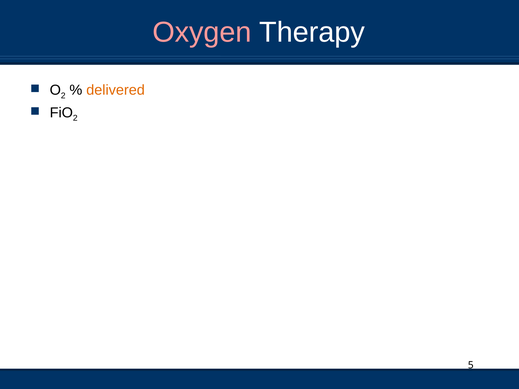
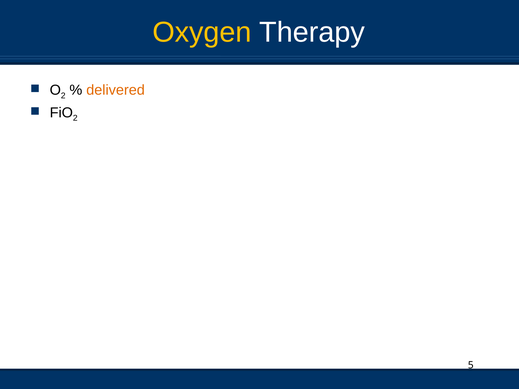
Oxygen colour: pink -> yellow (202, 32)
